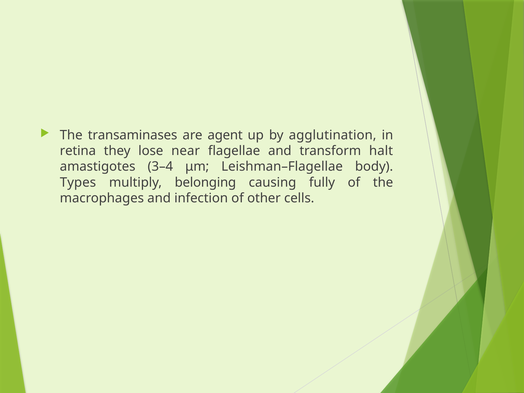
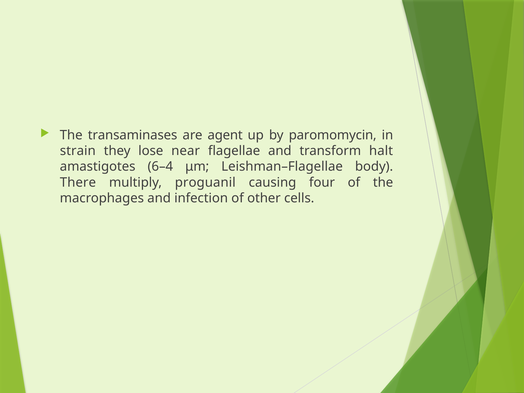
agglutination: agglutination -> paromomycin (333, 135)
retina: retina -> strain (78, 151)
3–4: 3–4 -> 6–4 (160, 167)
Types: Types -> There (78, 182)
belonging: belonging -> proguanil (205, 182)
fully: fully -> four (322, 182)
